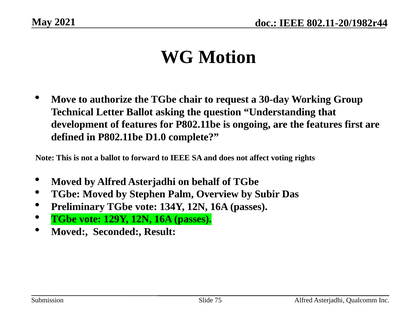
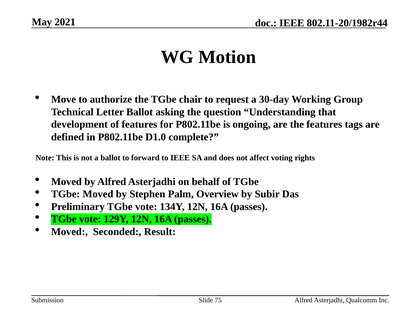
first: first -> tags (354, 124)
